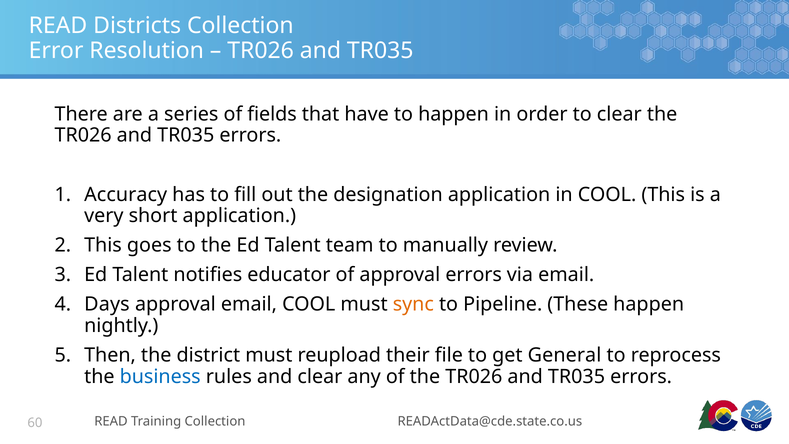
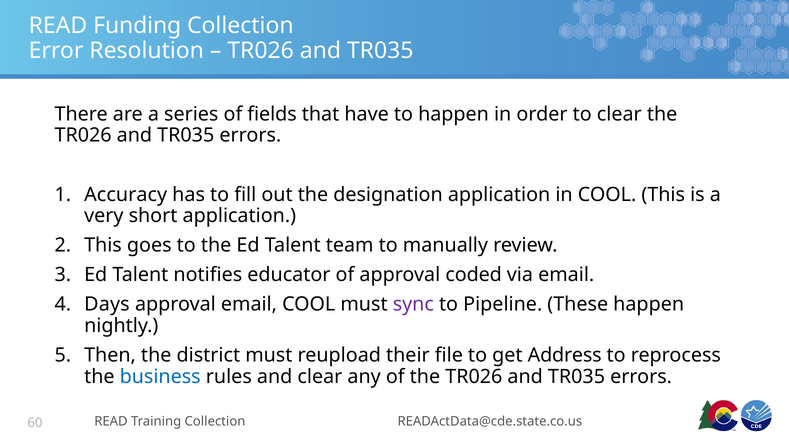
Districts: Districts -> Funding (137, 26)
approval errors: errors -> coded (474, 275)
sync colour: orange -> purple (413, 304)
General: General -> Address (565, 355)
